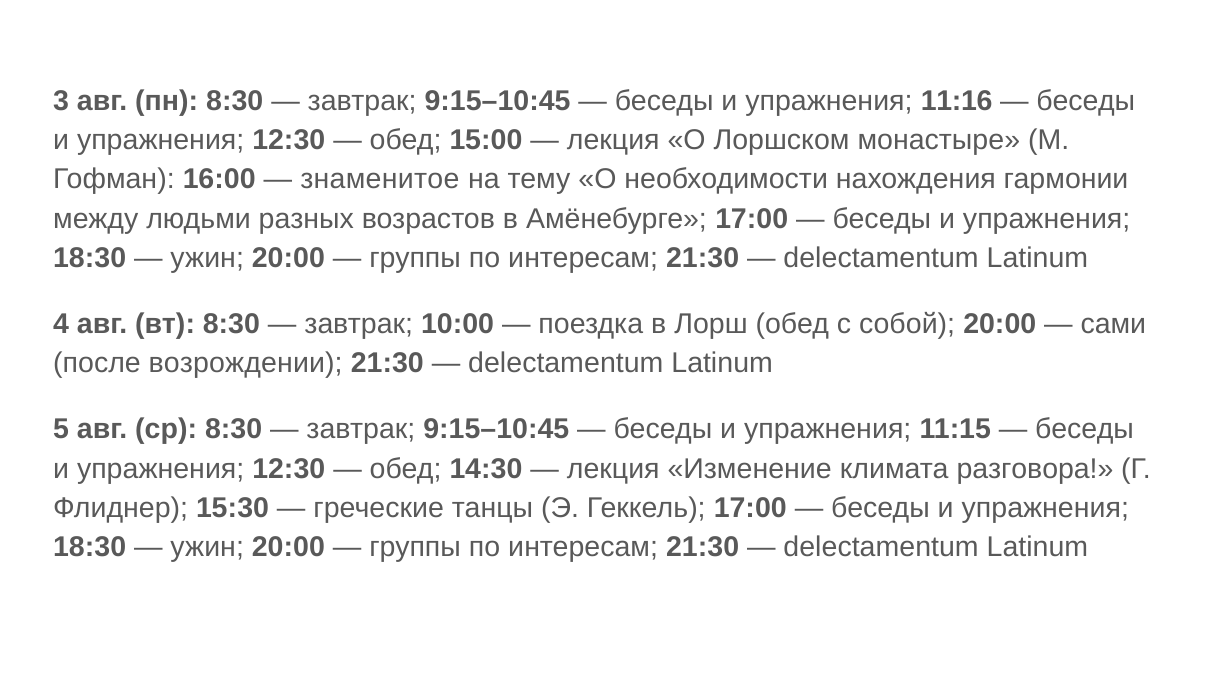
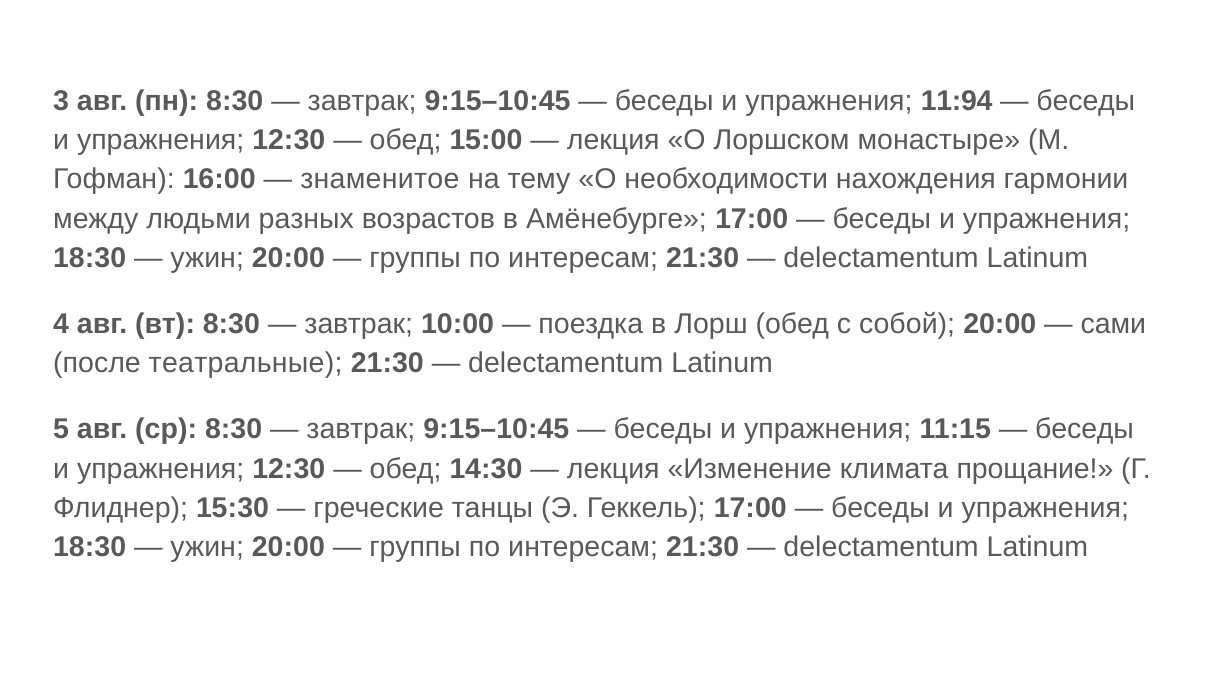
11:16: 11:16 -> 11:94 (957, 101)
возрождении: возрождении -> театральные (246, 363)
разговора: разговора -> прощание (1035, 469)
